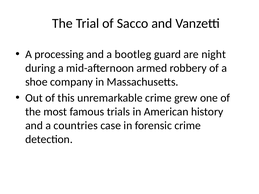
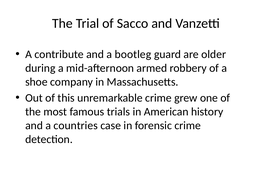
processing: processing -> contribute (59, 54)
night: night -> older (214, 54)
